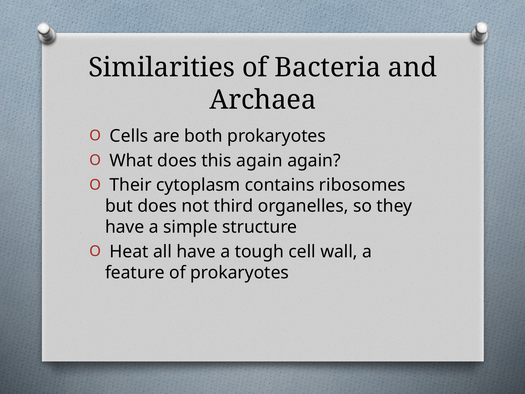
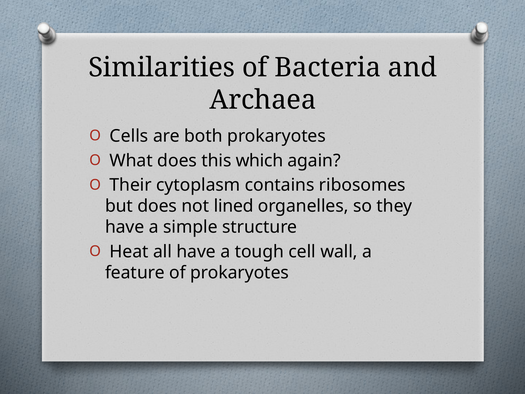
this again: again -> which (259, 161)
third: third -> lined (234, 206)
